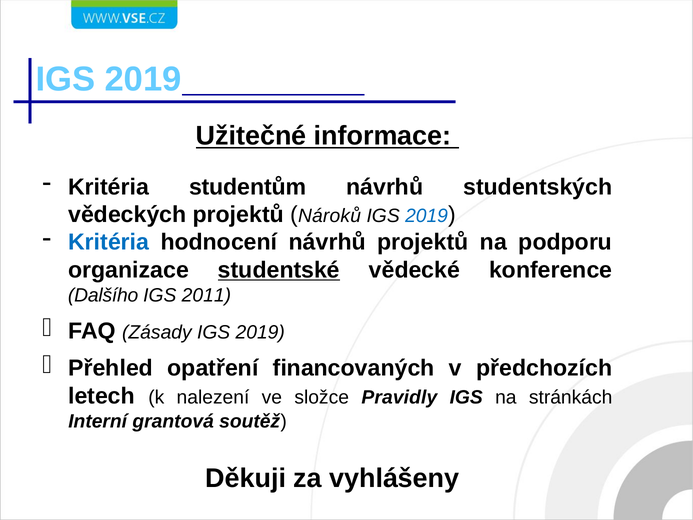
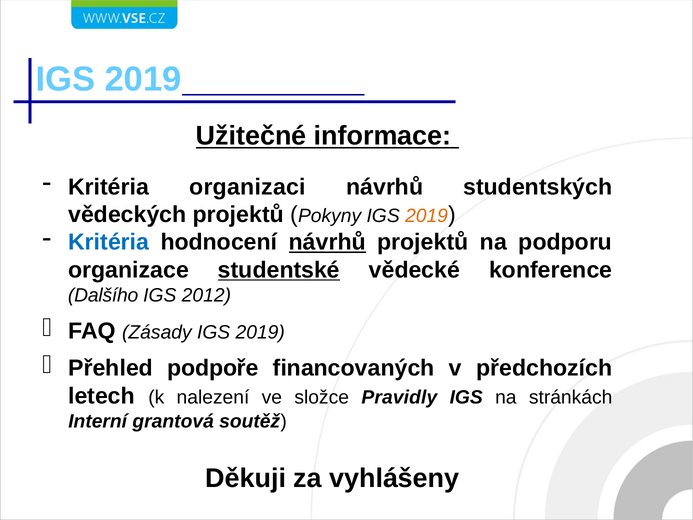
studentům: studentům -> organizaci (247, 187)
Nároků: Nároků -> Pokyny (330, 216)
2019 colour: blue -> orange (427, 216)
návrhů underline: none -> present (327, 242)
2011: 2011 -> 2012 (206, 295)
opatření: opatření -> podpoře (213, 368)
